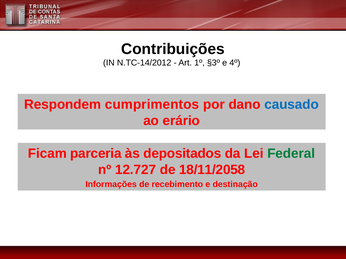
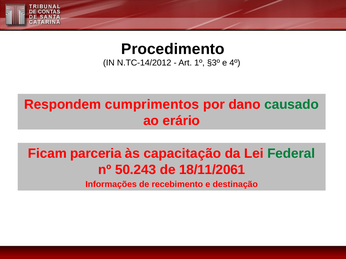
Contribuições: Contribuições -> Procedimento (173, 49)
causado colour: blue -> green (292, 105)
depositados: depositados -> capacitação (182, 154)
12.727: 12.727 -> 50.243 (136, 170)
18/11/2058: 18/11/2058 -> 18/11/2061 (212, 170)
